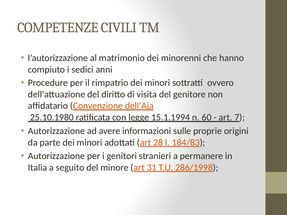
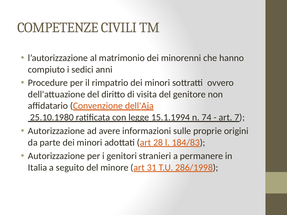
60: 60 -> 74 (207, 118)
